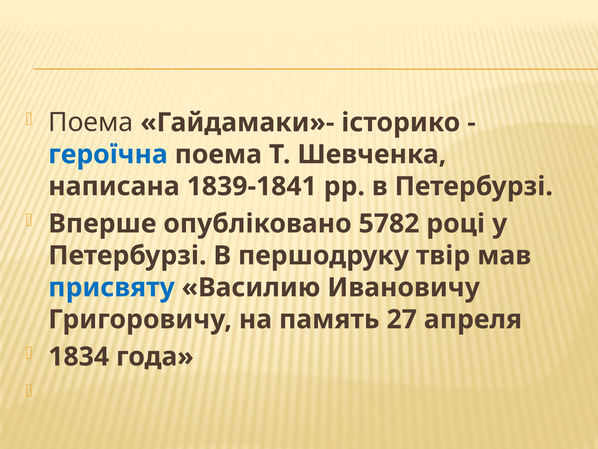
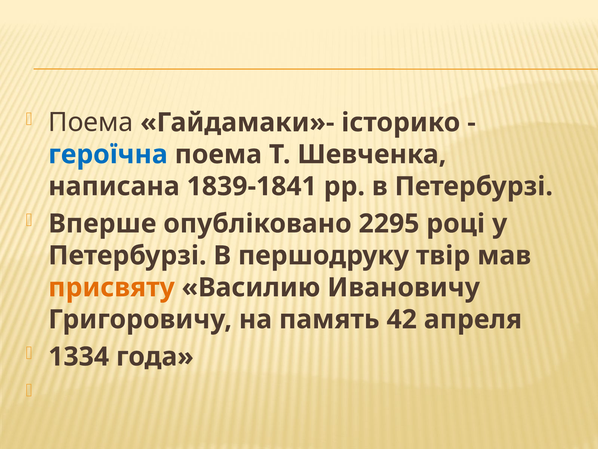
5782: 5782 -> 2295 (389, 223)
присвяту colour: blue -> orange (112, 287)
27: 27 -> 42 (402, 319)
1834: 1834 -> 1334 (79, 356)
